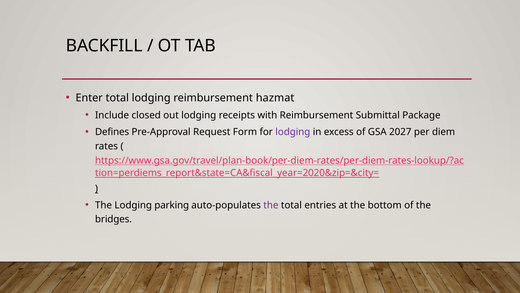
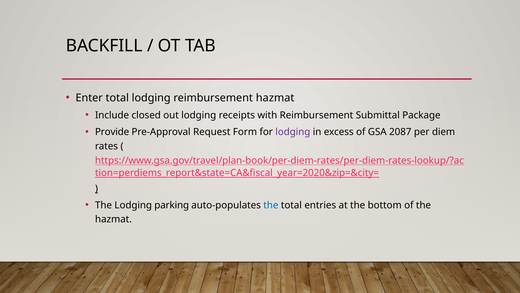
Defines: Defines -> Provide (112, 132)
2027: 2027 -> 2087 (400, 132)
the colour: purple -> blue (271, 205)
bridges: bridges -> hazmat (113, 219)
